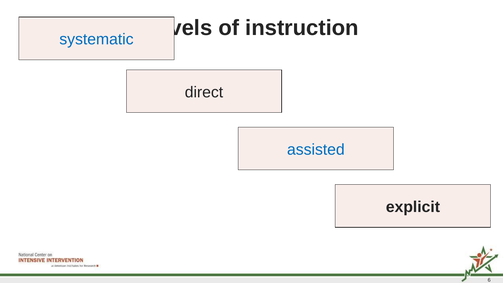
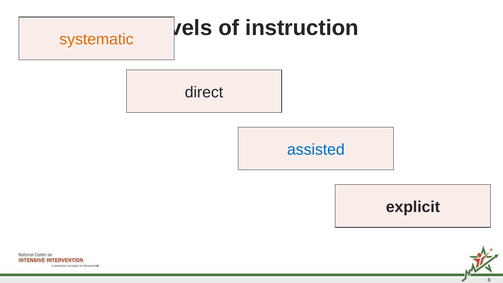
systematic colour: blue -> orange (96, 39)
